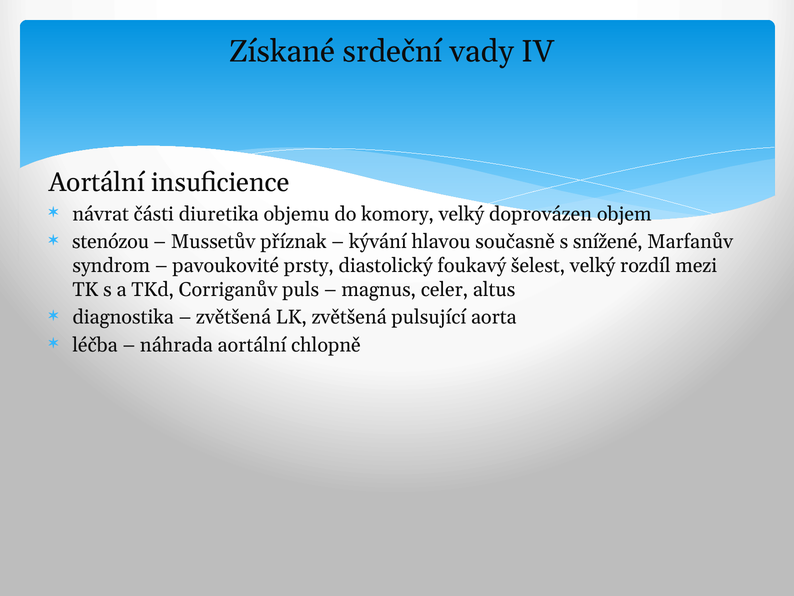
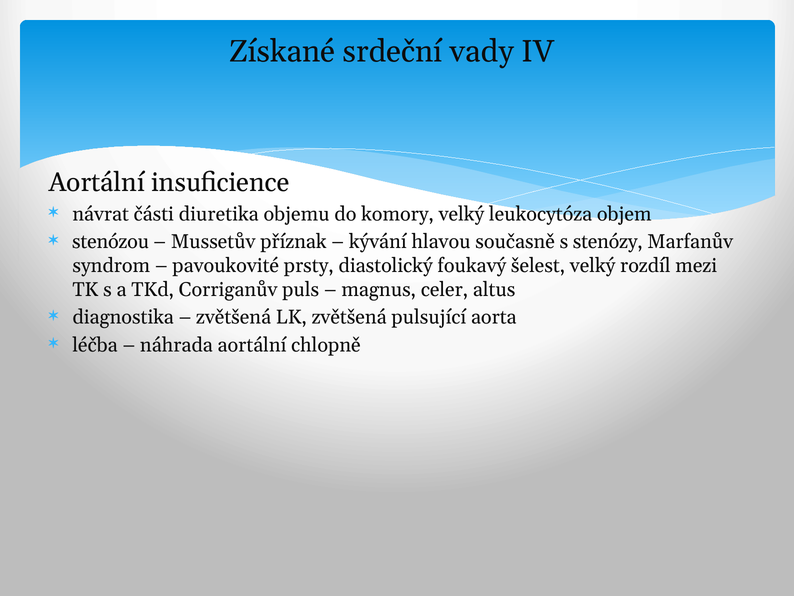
doprovázen: doprovázen -> leukocytóza (541, 214)
snížené: snížené -> stenózy (608, 242)
